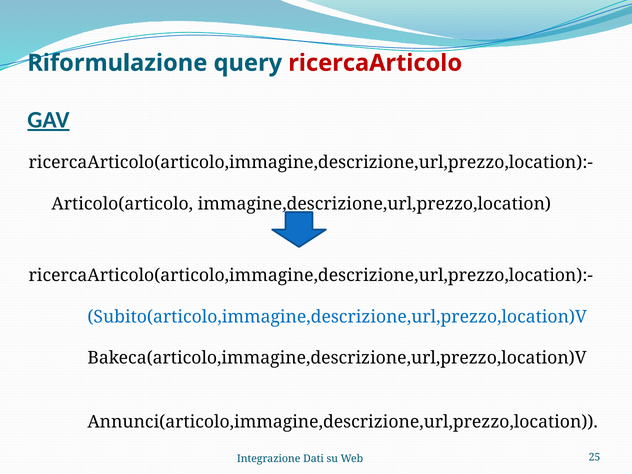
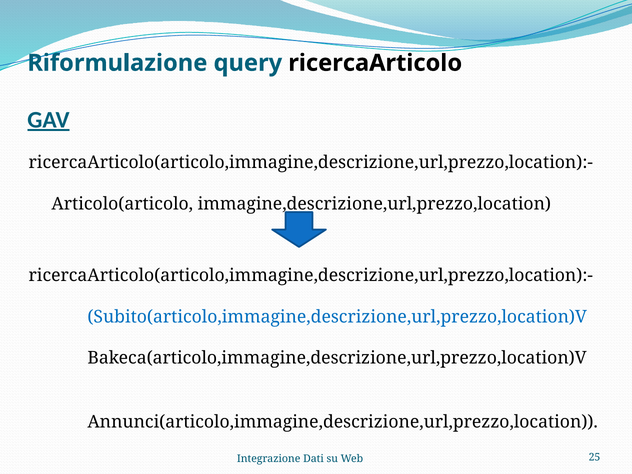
ricercaArticolo colour: red -> black (375, 63)
